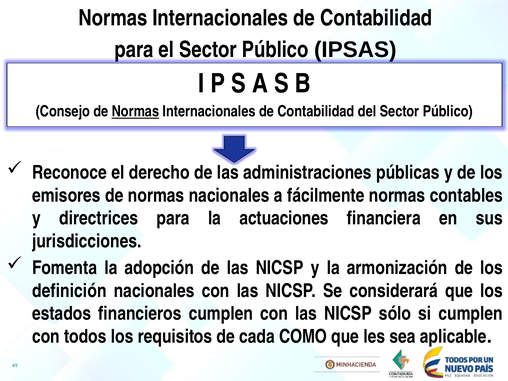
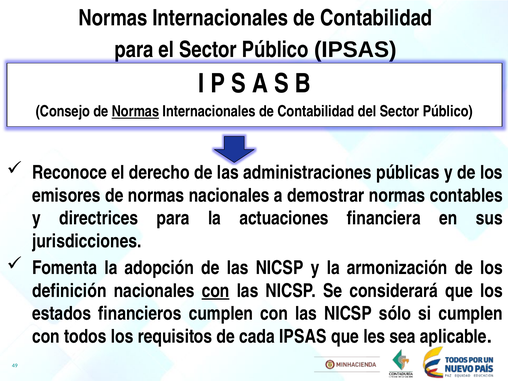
fácilmente: fácilmente -> demostrar (326, 195)
con underline: none -> present (216, 291)
cada COMO: COMO -> IPSAS (303, 337)
